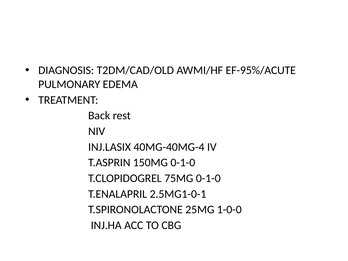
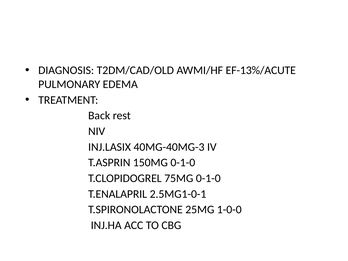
EF-95%/ACUTE: EF-95%/ACUTE -> EF-13%/ACUTE (261, 70)
40MG-40MG-4: 40MG-40MG-4 -> 40MG-40MG-3 (169, 147)
